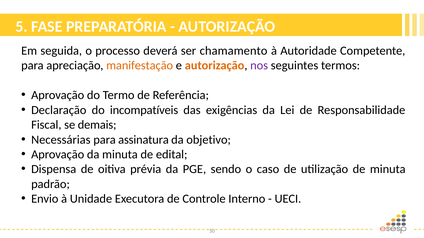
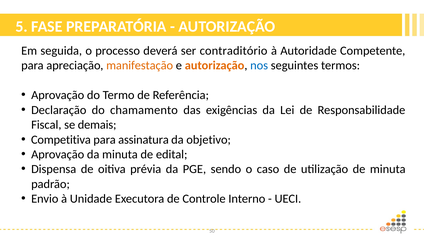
chamamento: chamamento -> contraditório (234, 51)
nos colour: purple -> blue (259, 66)
incompatíveis: incompatíveis -> chamamento (144, 110)
Necessárias: Necessárias -> Competitiva (61, 140)
